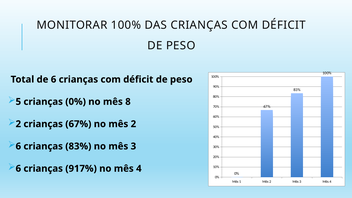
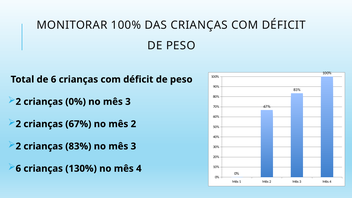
5: 5 -> 2 (18, 102)
0% no mês 8: 8 -> 3 (128, 102)
6: 6 -> 2 (18, 146)
917%: 917% -> 130% (81, 169)
